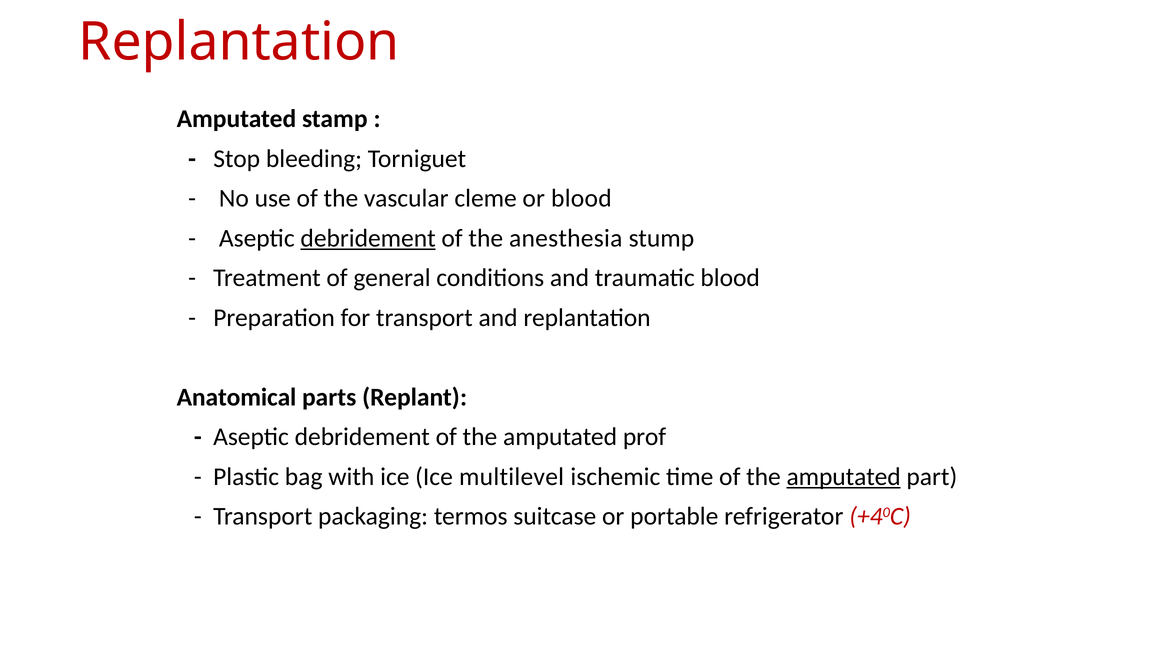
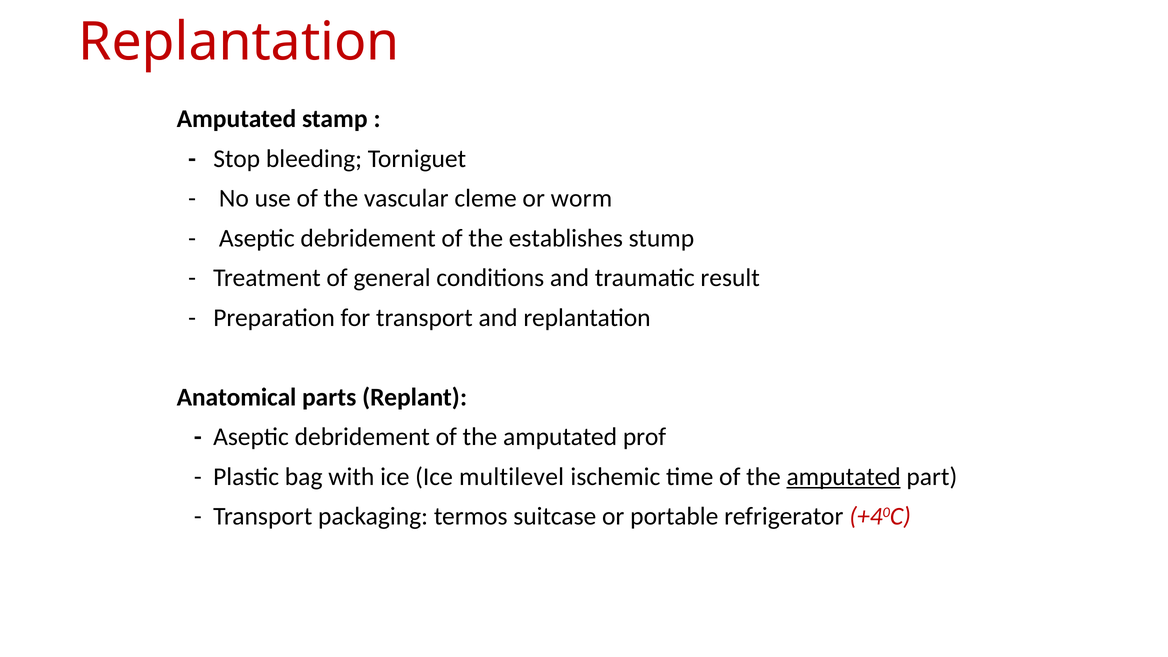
or blood: blood -> worm (581, 198)
debridement underline: present -> none (368, 238)
anesthesia: anesthesia -> establishes (566, 238)
traumatic blood: blood -> result (730, 278)
